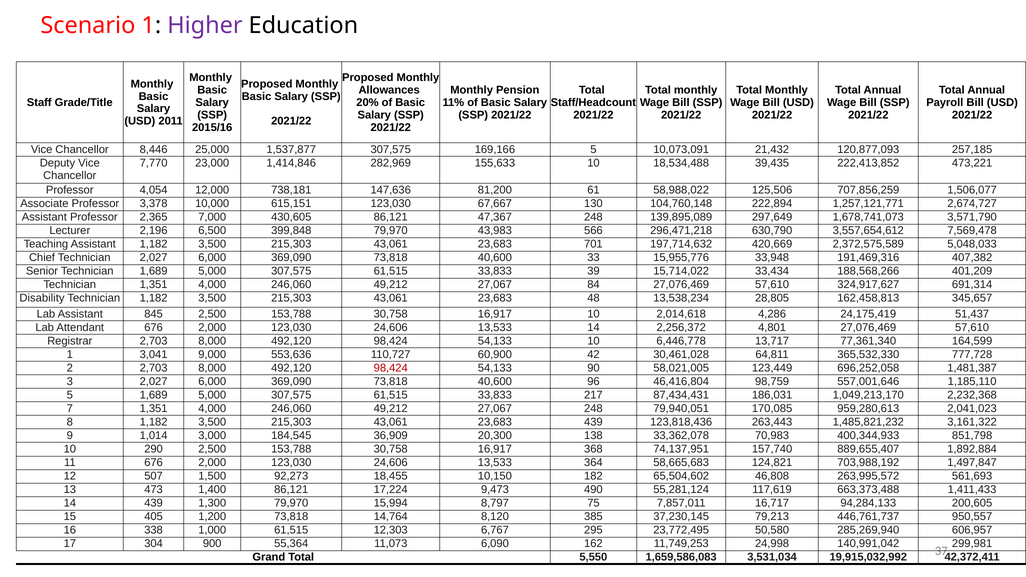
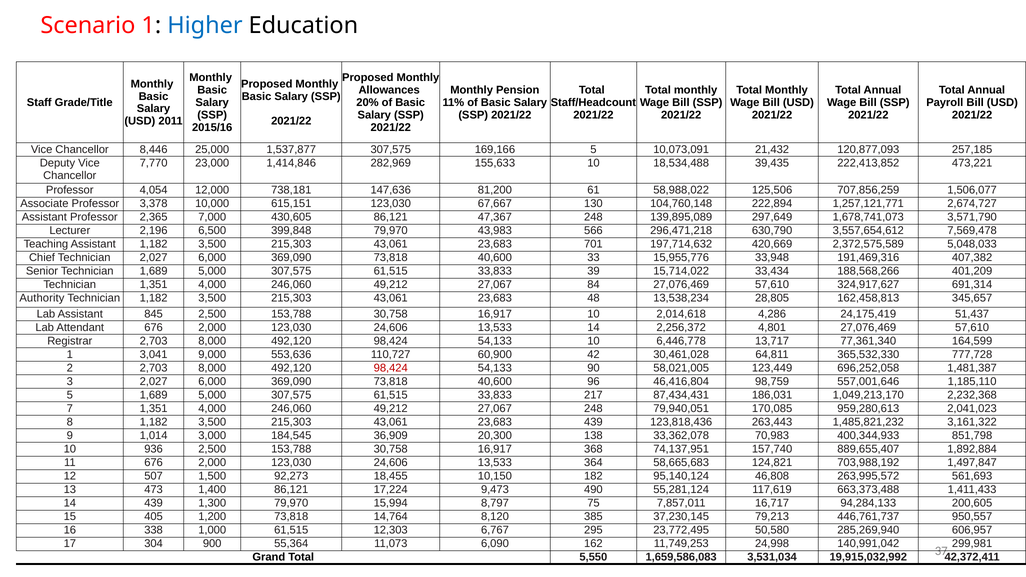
Higher colour: purple -> blue (205, 25)
Disability: Disability -> Authority (42, 298)
290: 290 -> 936 (154, 449)
65,504,602: 65,504,602 -> 95,140,124 (681, 476)
